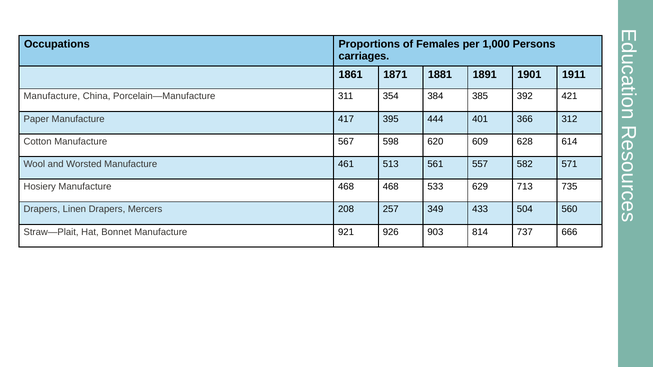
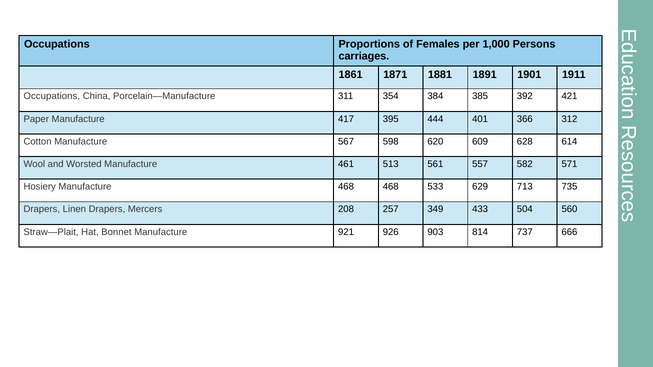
Manufacture: Manufacture -> Occupations (52, 96)
